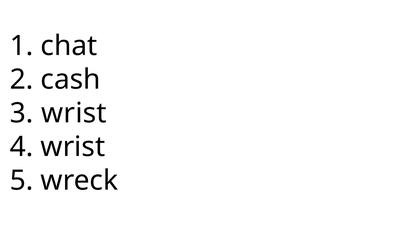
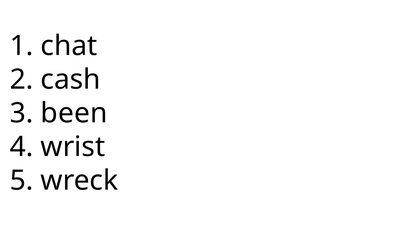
3 wrist: wrist -> been (74, 113)
